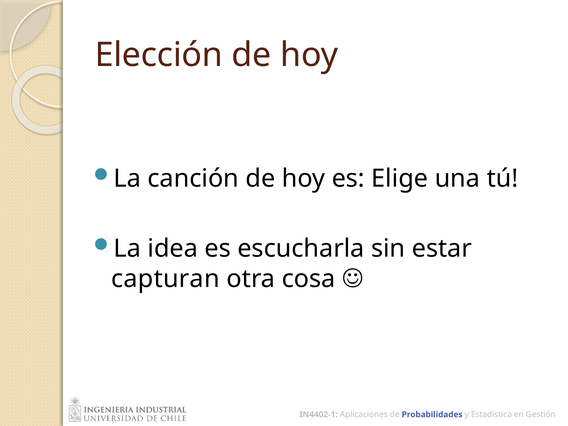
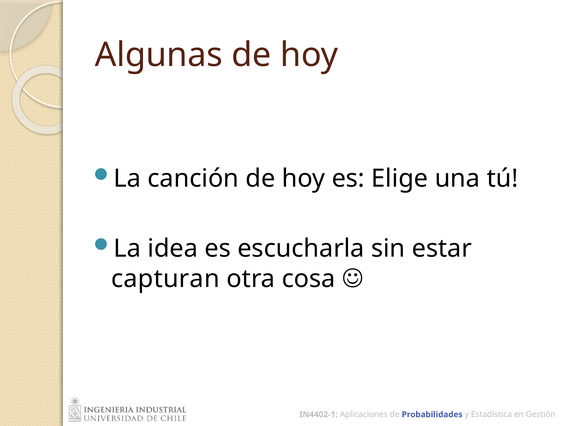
Elección: Elección -> Algunas (159, 55)
